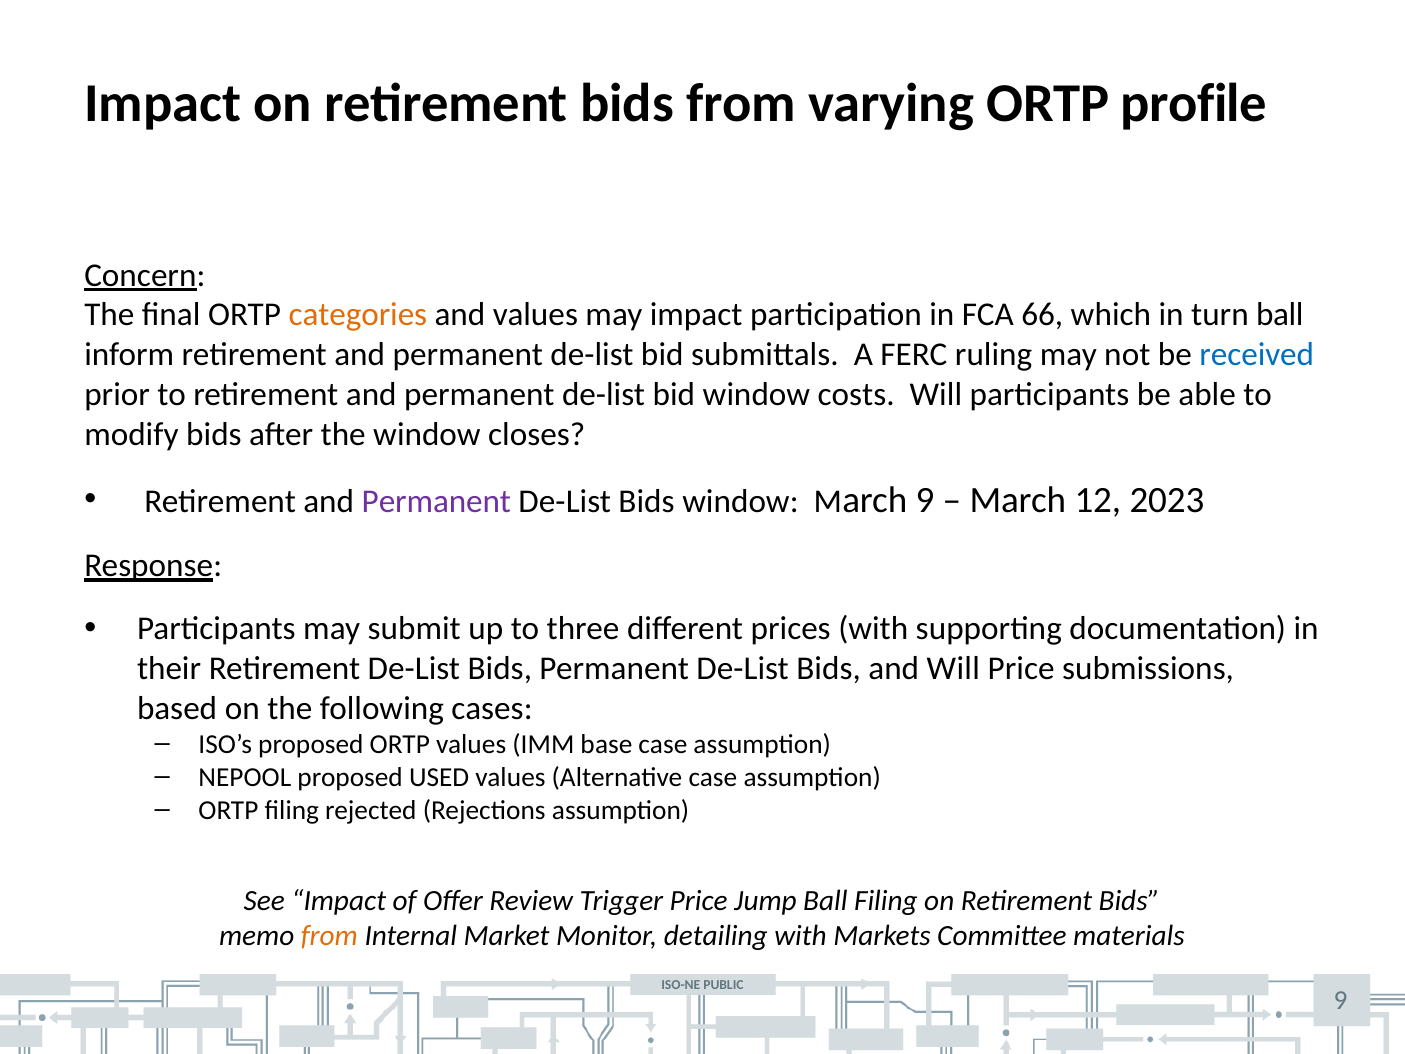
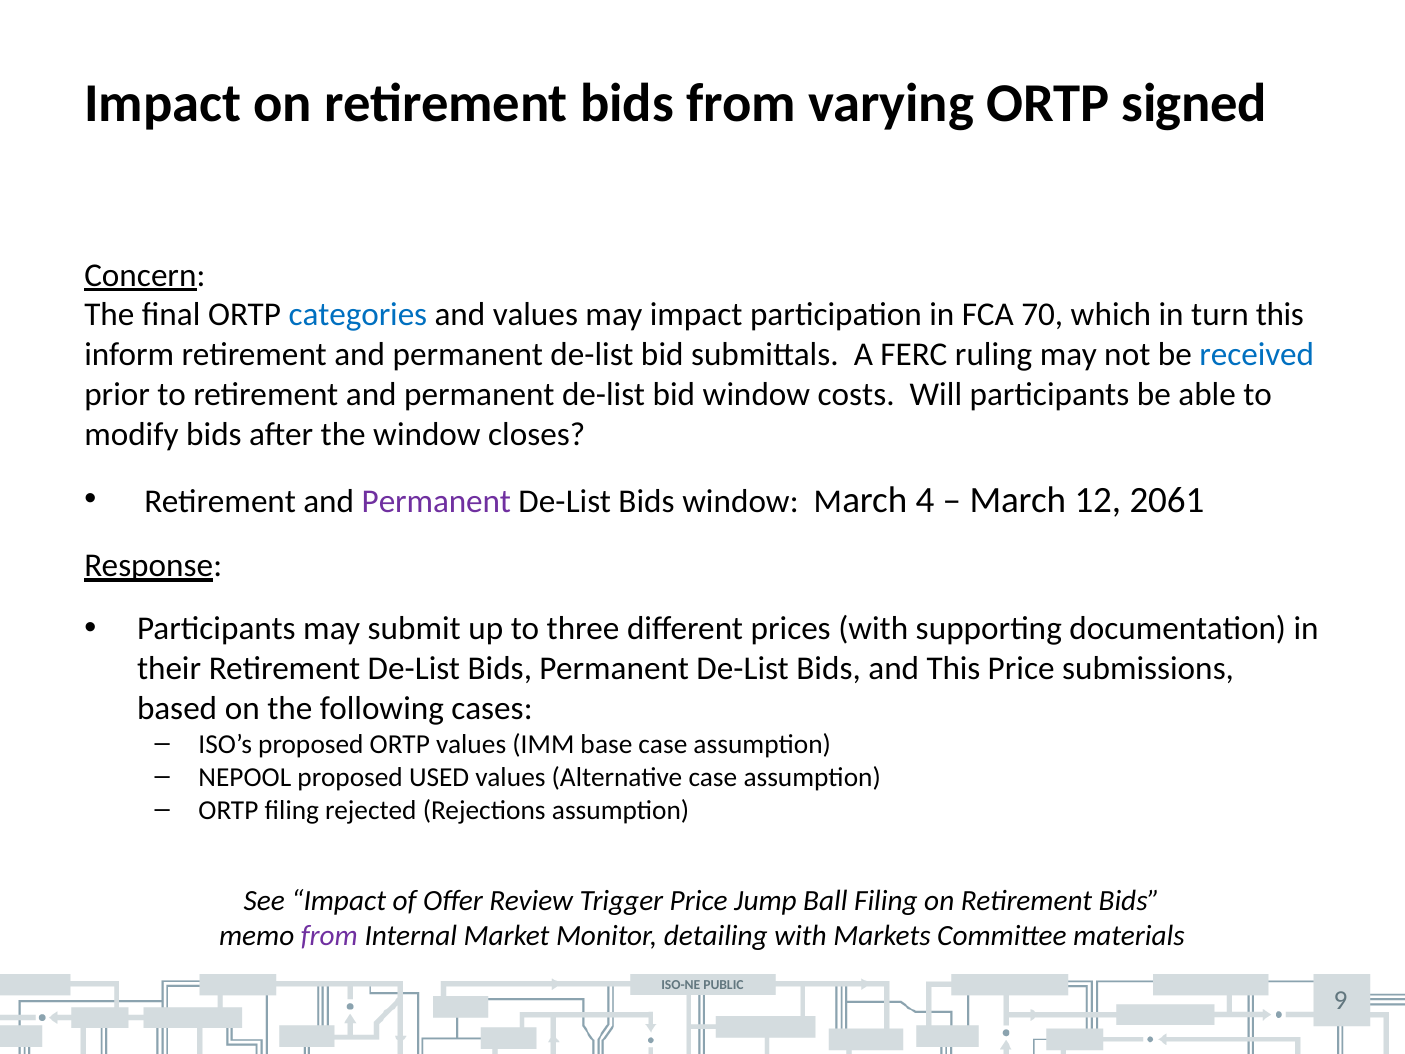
profile: profile -> signed (1194, 103)
categories colour: orange -> blue (358, 315)
66: 66 -> 70 (1042, 315)
turn ball: ball -> this (1280, 315)
March 9: 9 -> 4 (925, 500)
2023: 2023 -> 2061 (1167, 500)
and Will: Will -> This (954, 669)
from colour: orange -> purple (329, 935)
